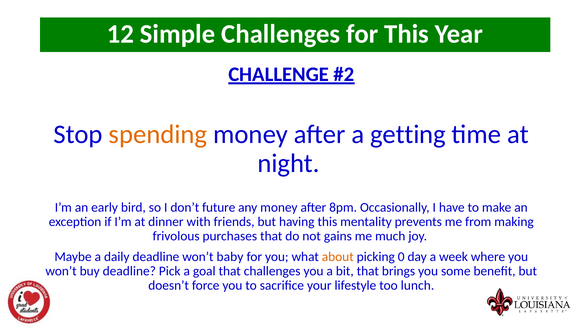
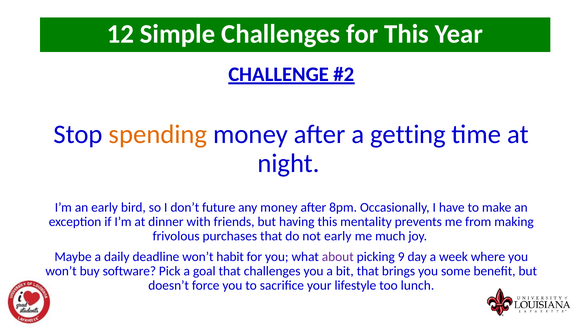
not gains: gains -> early (338, 236)
baby: baby -> habit (230, 257)
about colour: orange -> purple (338, 257)
0: 0 -> 9 (401, 257)
buy deadline: deadline -> software (129, 271)
